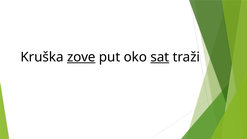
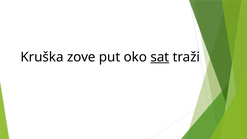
zove underline: present -> none (81, 57)
